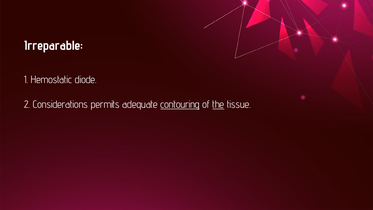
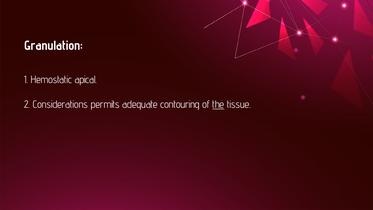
Irreparable: Irreparable -> Granulation (53, 45)
diode: diode -> apical (86, 80)
contouring underline: present -> none (180, 104)
